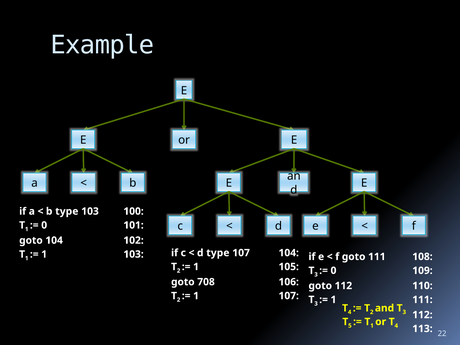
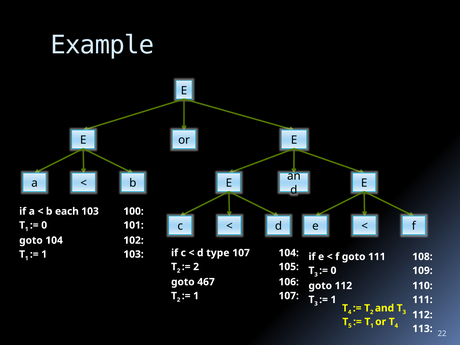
b type: type -> each (67, 211)
1: 1 -> 2 (196, 267)
708: 708 -> 467 (206, 282)
